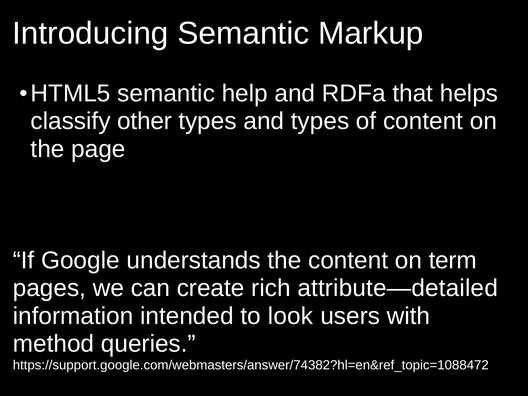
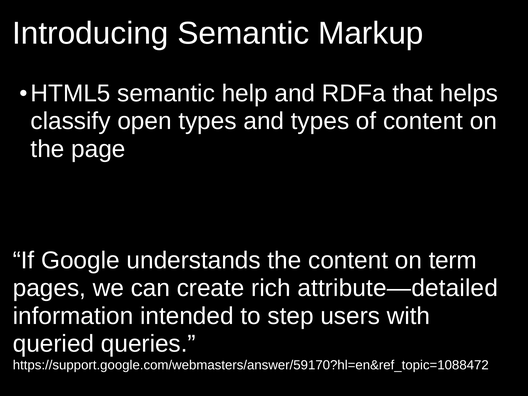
other: other -> open (145, 121)
look: look -> step (291, 316)
method: method -> queried (53, 344)
https://support.google.com/webmasters/answer/74382?hl=en&ref_topic=1088472: https://support.google.com/webmasters/answer/74382?hl=en&ref_topic=1088472 -> https://support.google.com/webmasters/answer/59170?hl=en&ref_topic=1088472 (251, 365)
